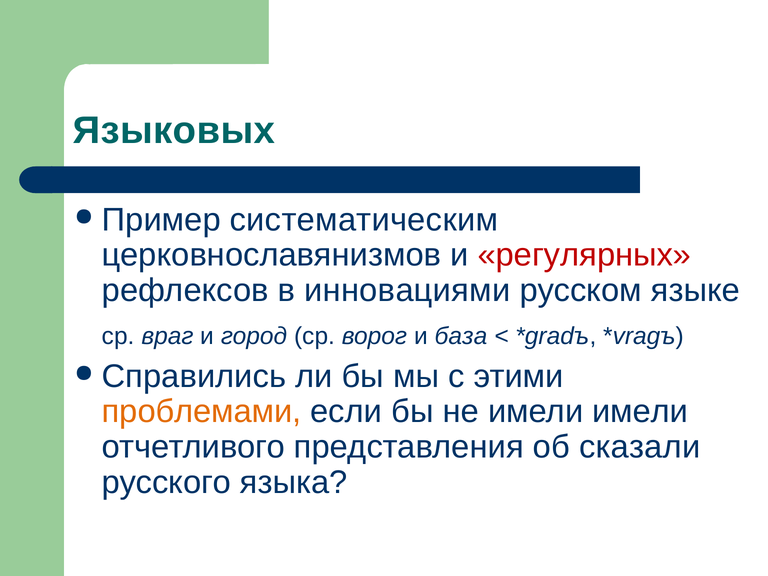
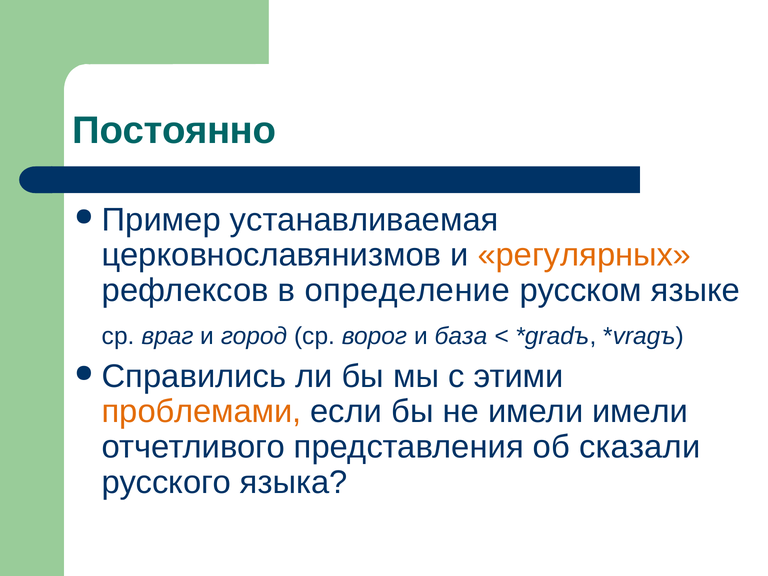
Языковых: Языковых -> Постоянно (174, 131)
систематическим: систематическим -> устанавливаемая (364, 220)
регулярных colour: red -> orange (584, 255)
инновациями: инновациями -> определение (407, 291)
